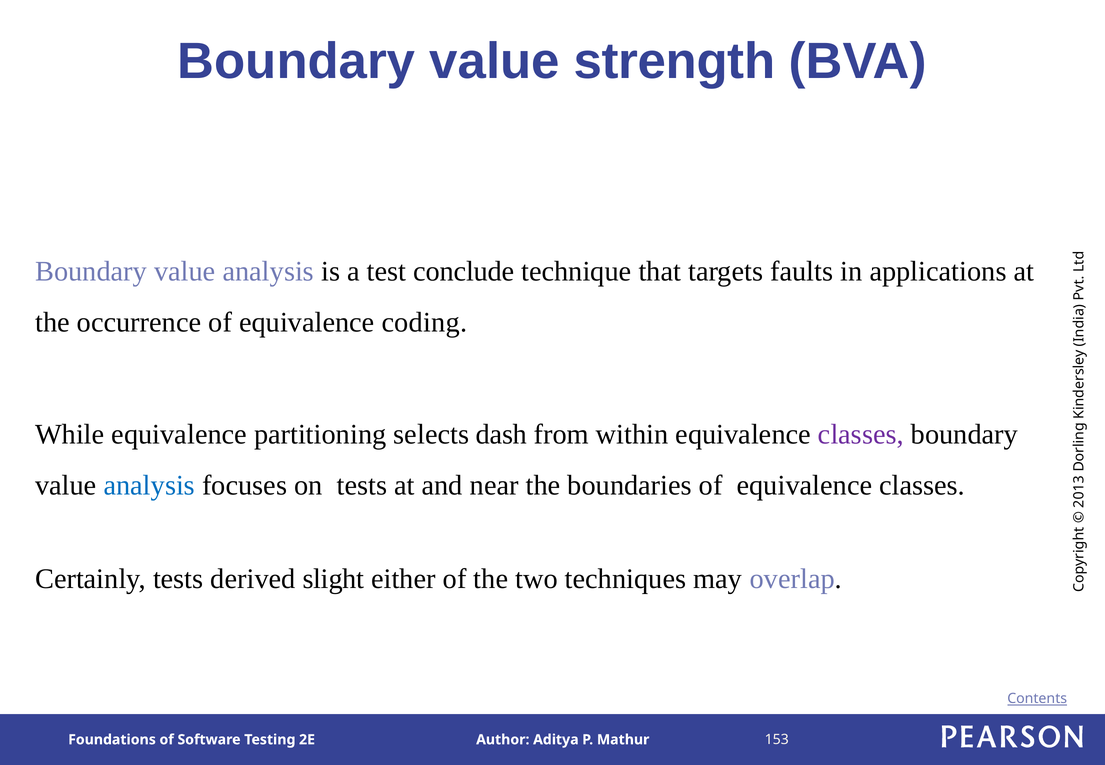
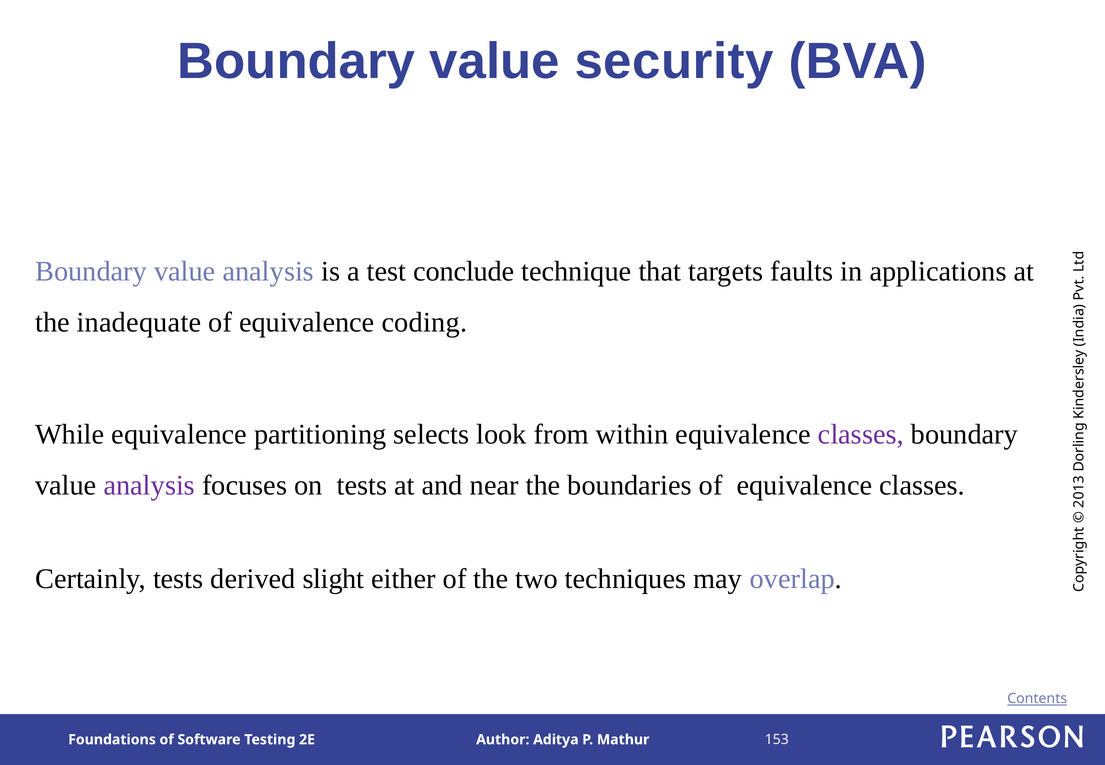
strength: strength -> security (674, 61)
occurrence: occurrence -> inadequate (139, 323)
dash: dash -> look (501, 434)
analysis colour: blue -> purple (149, 485)
